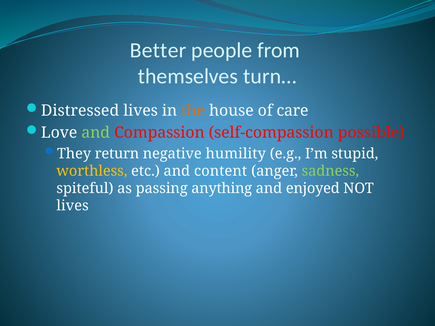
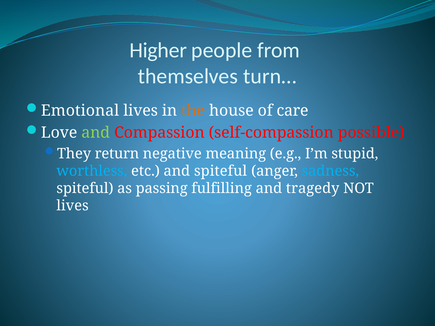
Better: Better -> Higher (158, 50)
Distressed: Distressed -> Emotional (80, 111)
humility: humility -> meaning (236, 154)
worthless colour: yellow -> light blue (92, 171)
and content: content -> spiteful (221, 171)
sadness colour: light green -> light blue (330, 171)
anything: anything -> fulfilling (222, 189)
enjoyed: enjoyed -> tragedy (313, 189)
